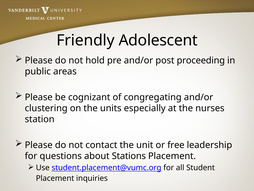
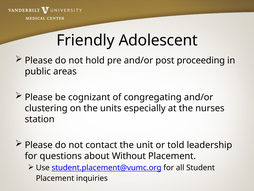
free: free -> told (176, 145)
Stations: Stations -> Without (129, 156)
